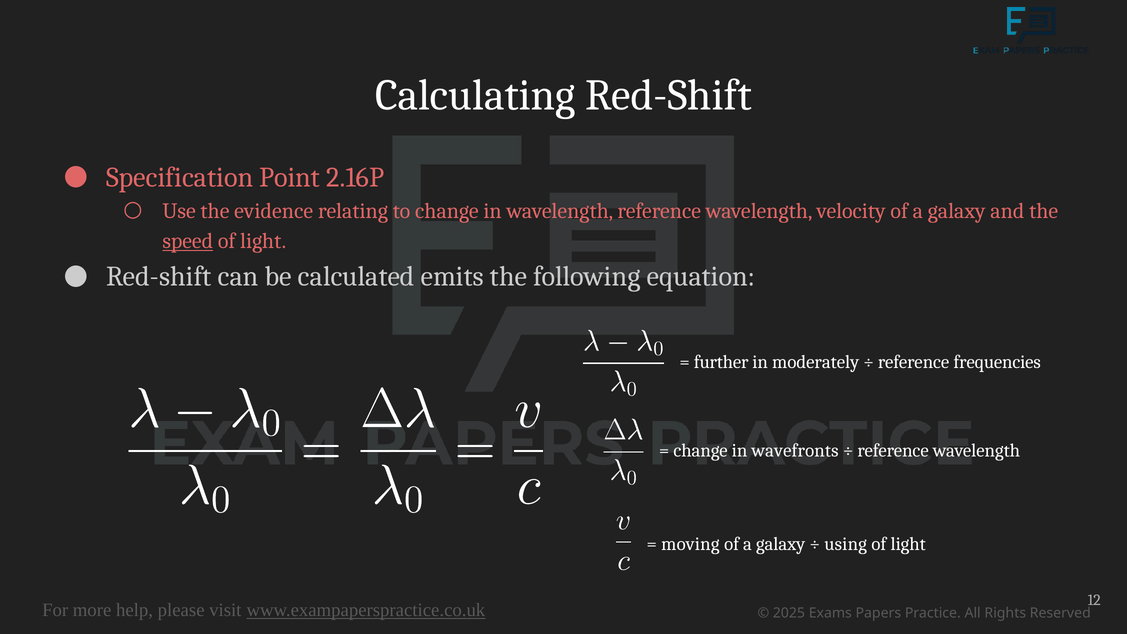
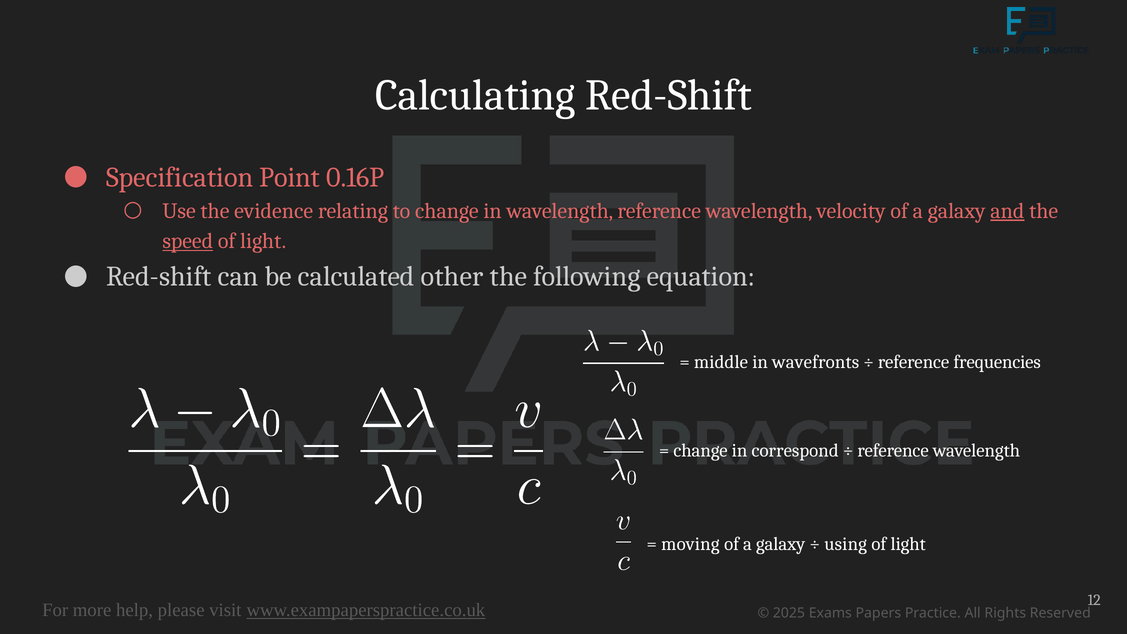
2.16P: 2.16P -> 0.16P (355, 177)
and underline: none -> present (1007, 211)
emits: emits -> other (452, 277)
further: further -> middle (721, 362)
moderately: moderately -> wavefronts (816, 362)
wavefronts: wavefronts -> correspond (795, 451)
